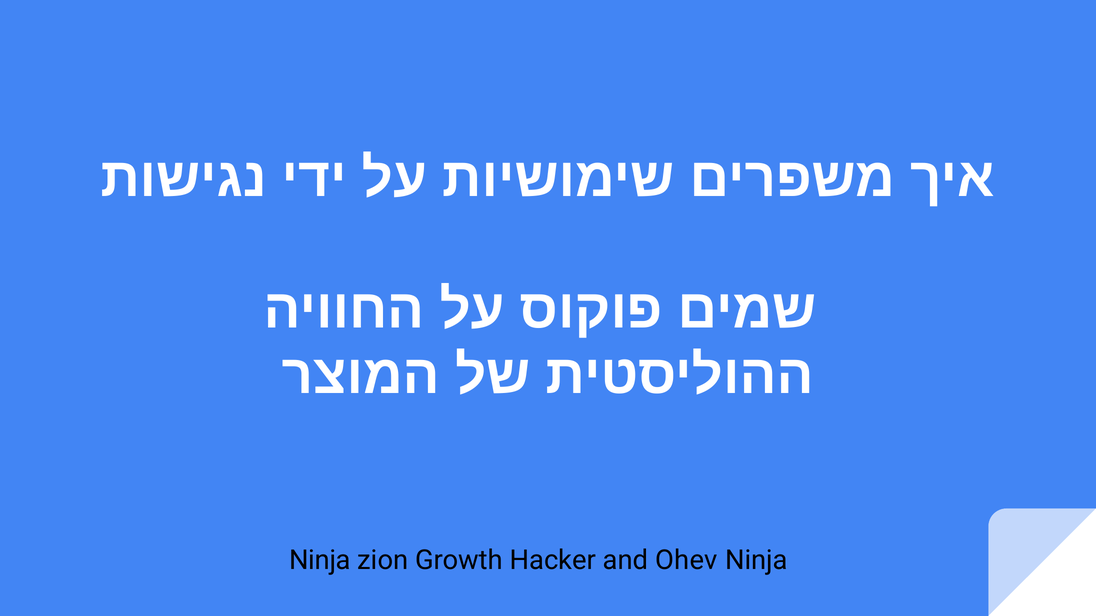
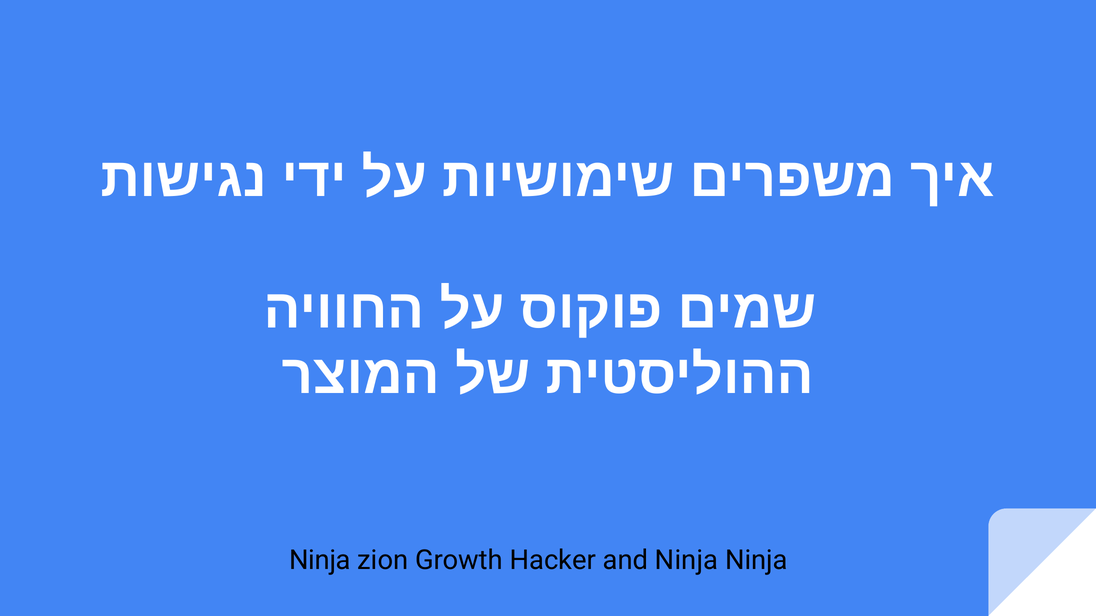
and Ohev: Ohev -> Ninja (687, 561)
